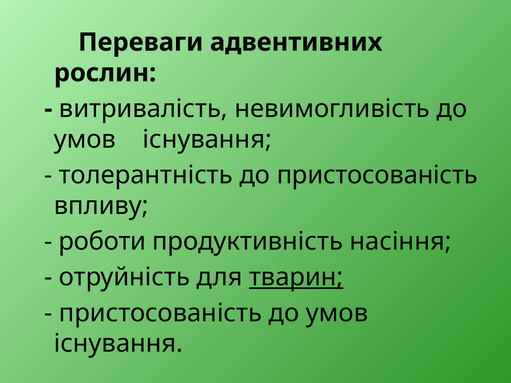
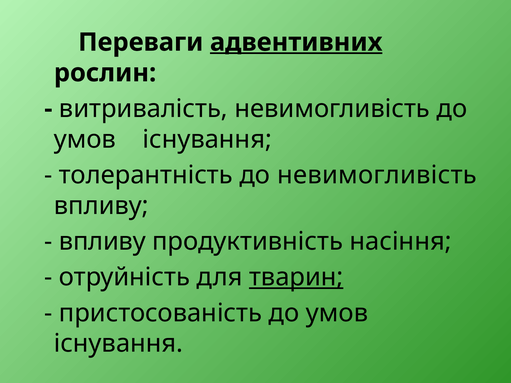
адвентивних underline: none -> present (296, 42)
до пристосованість: пристосованість -> невимогливість (377, 175)
роботи: роботи -> впливу (102, 242)
